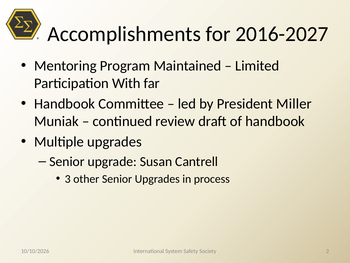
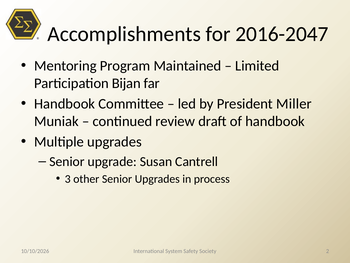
2016-2027: 2016-2027 -> 2016-2047 (282, 34)
With: With -> Bijan (126, 83)
